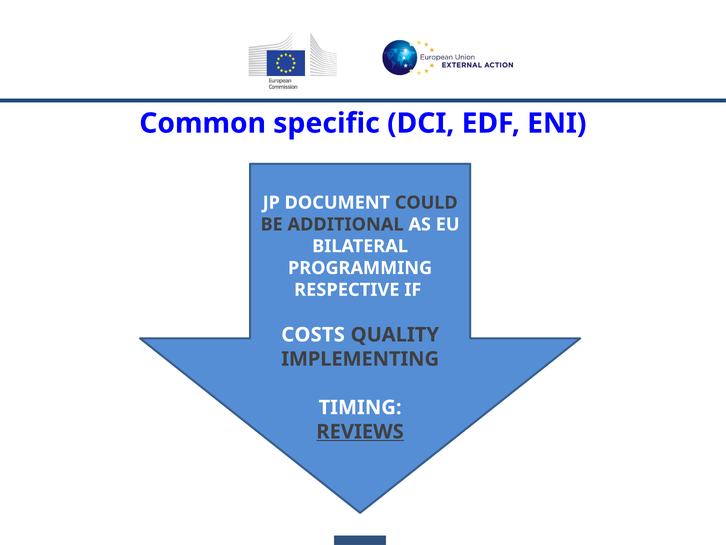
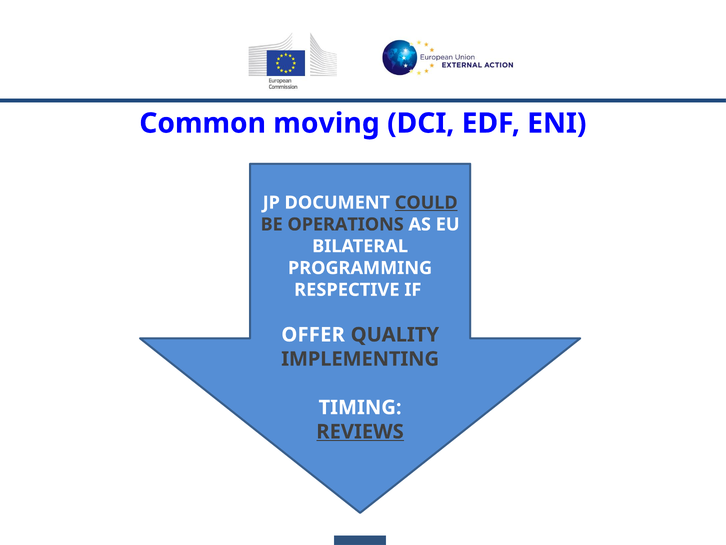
specific: specific -> moving (326, 123)
COULD underline: none -> present (426, 202)
ADDITIONAL: ADDITIONAL -> OPERATIONS (346, 224)
COSTS: COSTS -> OFFER (313, 335)
